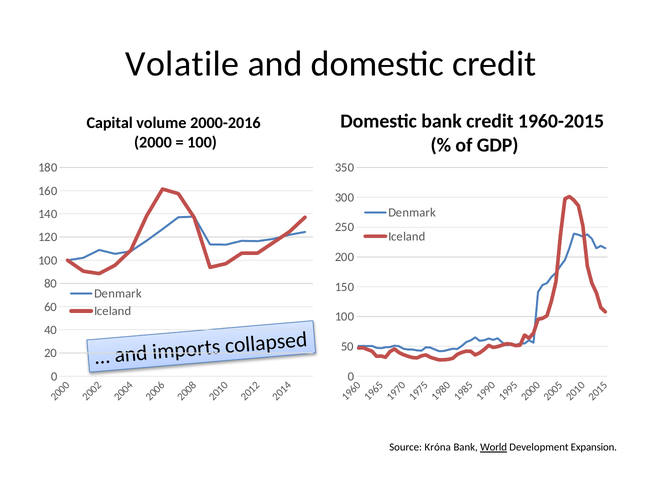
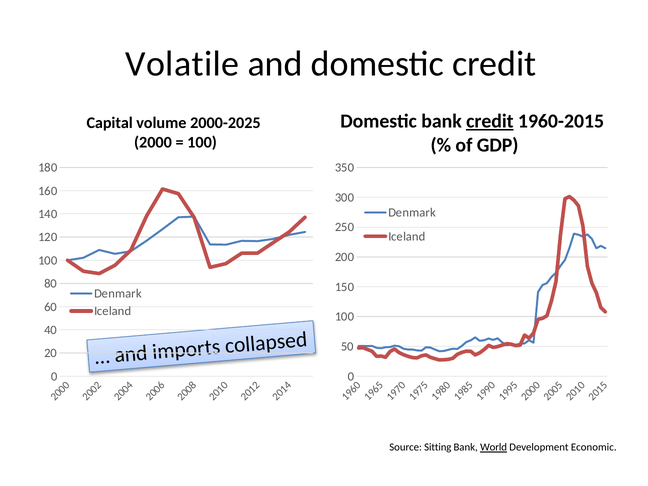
credit underline: none -> present (490, 121)
2000-2016: 2000-2016 -> 2000-2025 (225, 123)
Króna: Króna -> Sitting (438, 447)
Expansion: Expansion -> Economic (594, 447)
